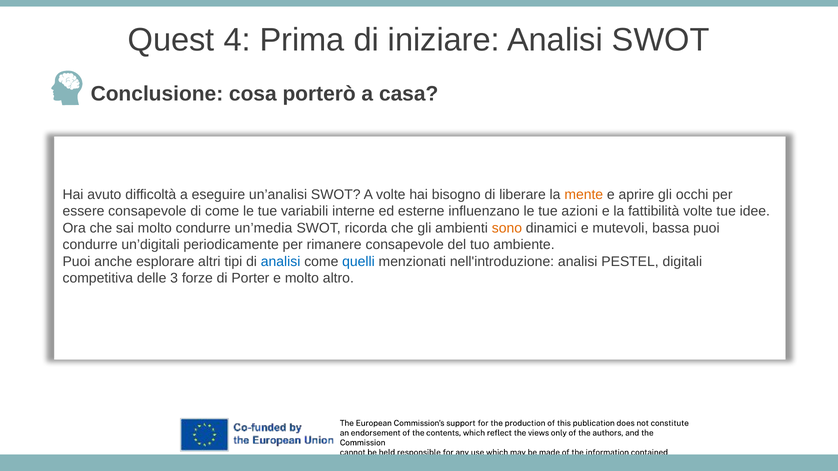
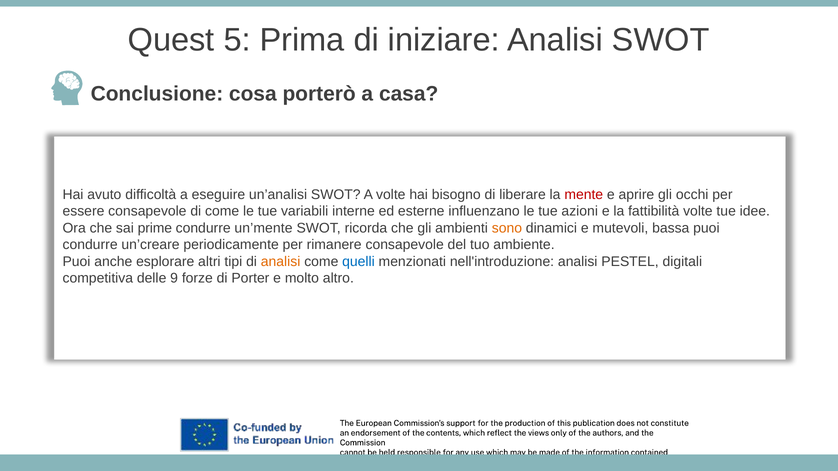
4: 4 -> 5 (237, 40)
mente colour: orange -> red (584, 195)
sai molto: molto -> prime (155, 228)
un’media: un’media -> un’mente (264, 228)
un’digitali: un’digitali -> un’creare (151, 245)
analisi colour: blue -> orange (281, 262)
3: 3 -> 9 (174, 279)
